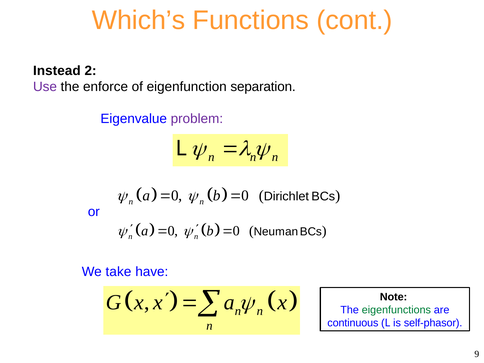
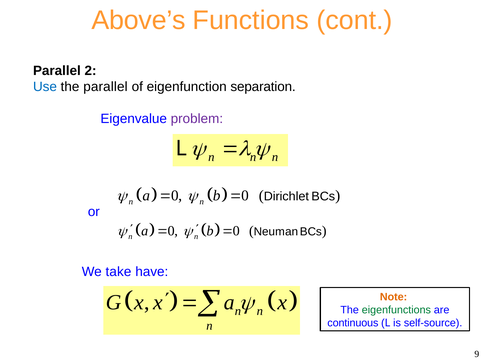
Which’s: Which’s -> Above’s (139, 20)
Instead: Instead -> Parallel (57, 71)
Use colour: purple -> blue (45, 87)
the enforce: enforce -> parallel (105, 87)
Note colour: black -> orange (394, 297)
self-phasor: self-phasor -> self-source (433, 323)
